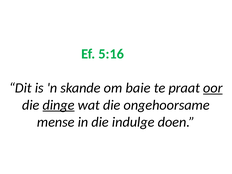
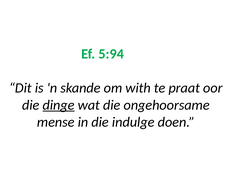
5:16: 5:16 -> 5:94 (111, 54)
baie: baie -> with (138, 88)
oor underline: present -> none (213, 88)
